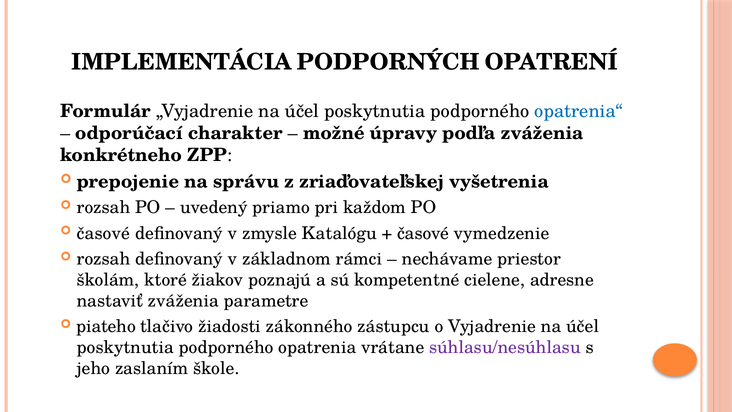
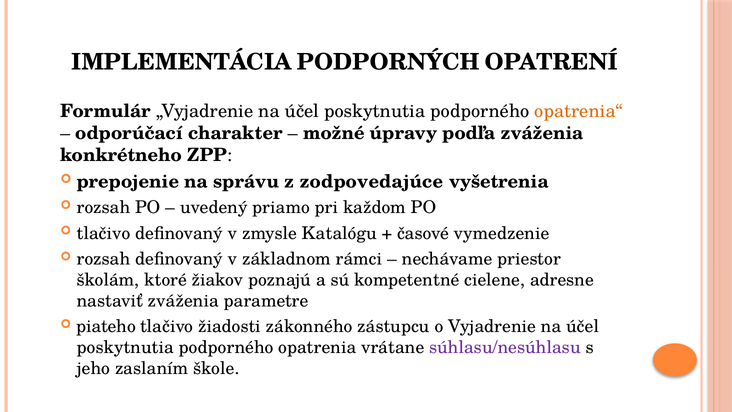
opatrenia“ colour: blue -> orange (579, 111)
zriaďovateľskej: zriaďovateľskej -> zodpovedajúce (372, 182)
časové: časové -> tlačivo (104, 233)
